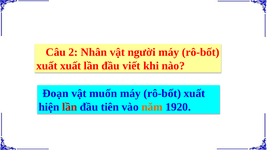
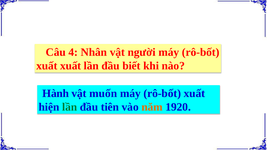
2: 2 -> 4 (73, 52)
viết: viết -> biết (131, 66)
Đoạn: Đoạn -> Hành (56, 93)
lần colour: red -> green (70, 107)
